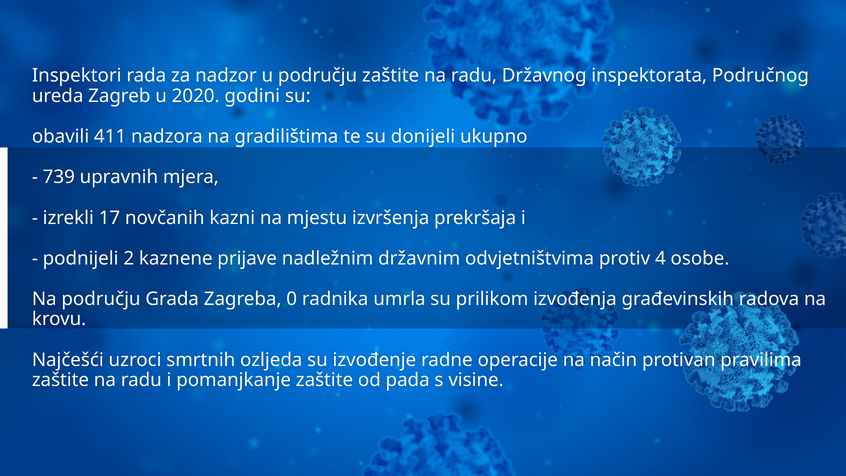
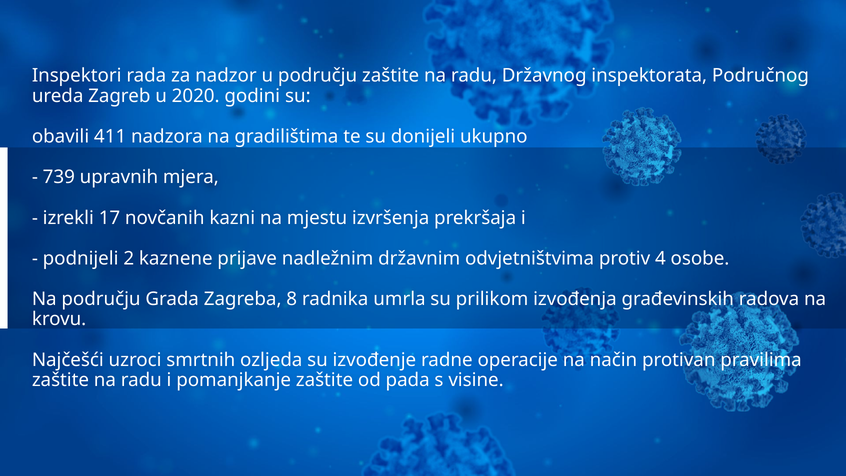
0: 0 -> 8 (292, 299)
